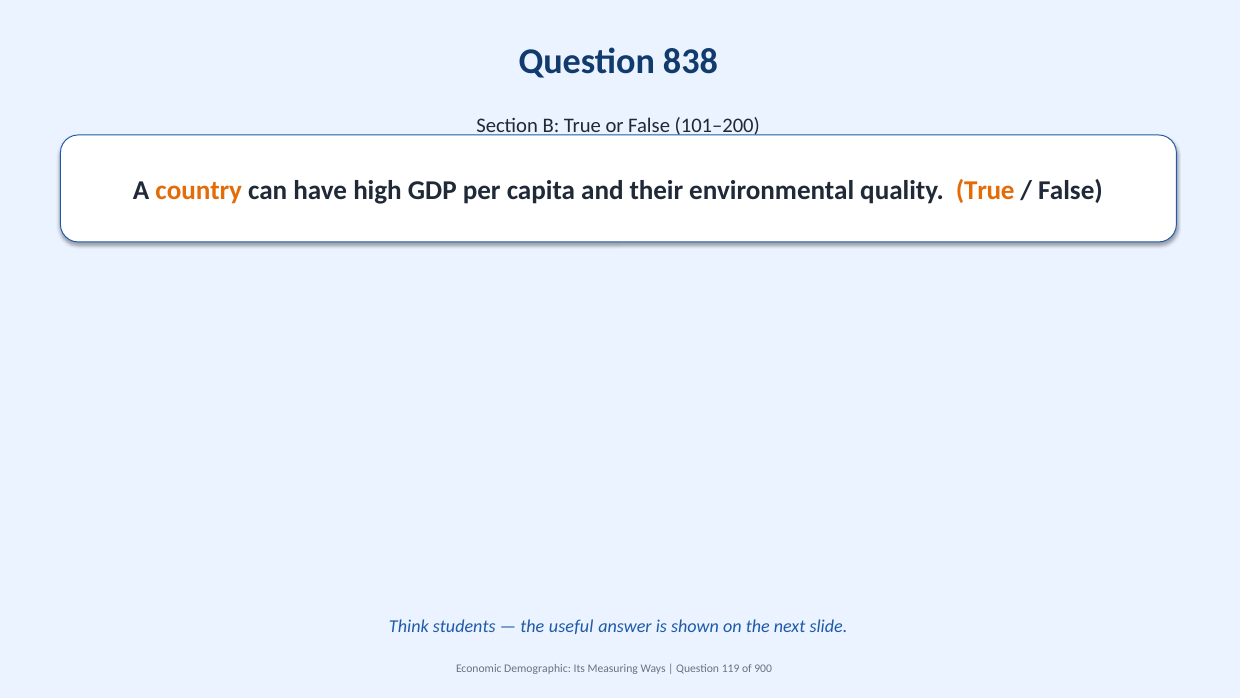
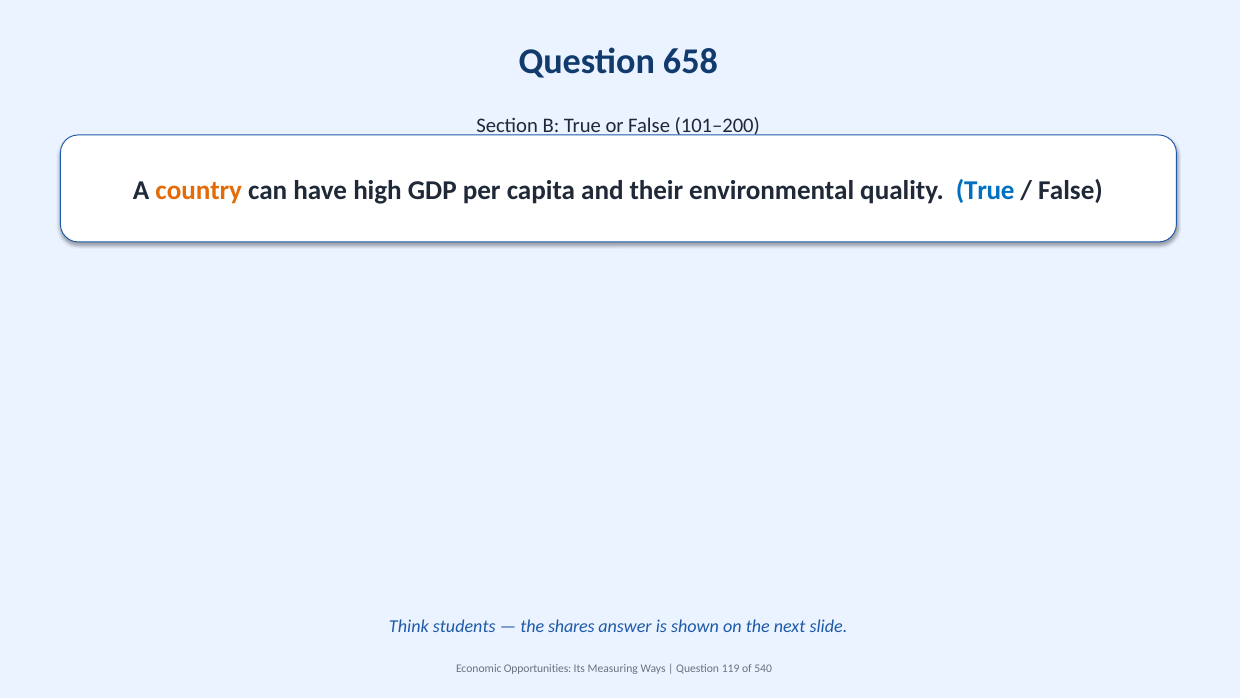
838: 838 -> 658 (690, 61)
True colour: orange -> blue (985, 190)
useful: useful -> shares (571, 626)
Demographic: Demographic -> Opportunities (538, 668)
900: 900 -> 540 (763, 668)
